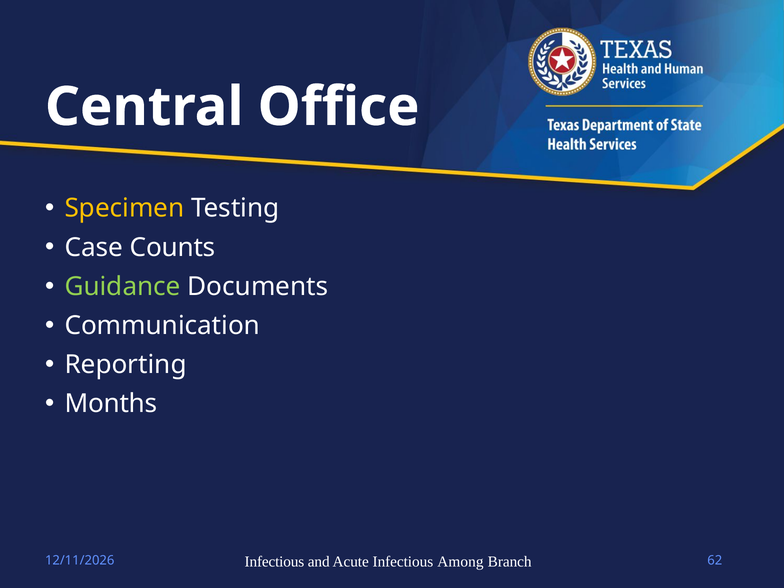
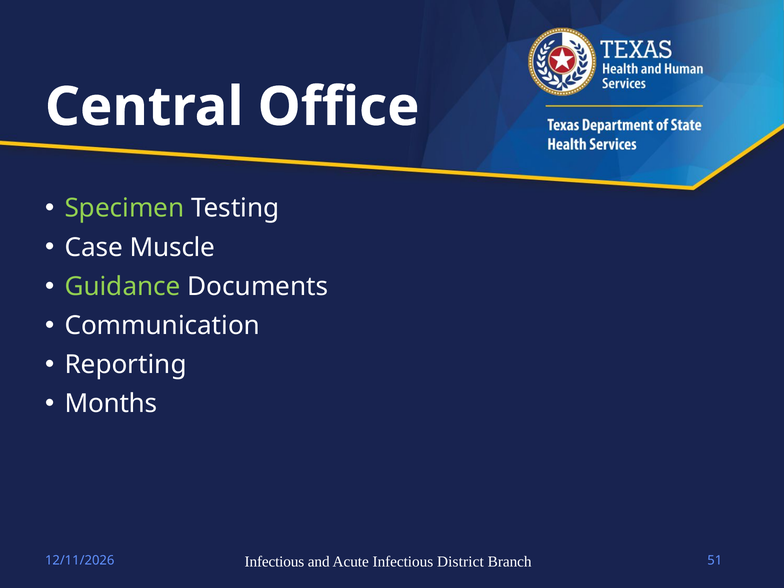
Specimen colour: yellow -> light green (124, 208)
Counts: Counts -> Muscle (173, 247)
Among: Among -> District (460, 562)
62: 62 -> 51 (715, 560)
